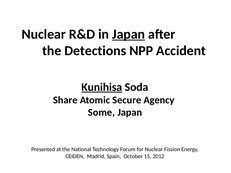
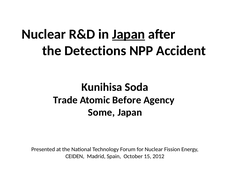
Kunihisa underline: present -> none (102, 87)
Share: Share -> Trade (65, 100)
Secure: Secure -> Before (127, 100)
